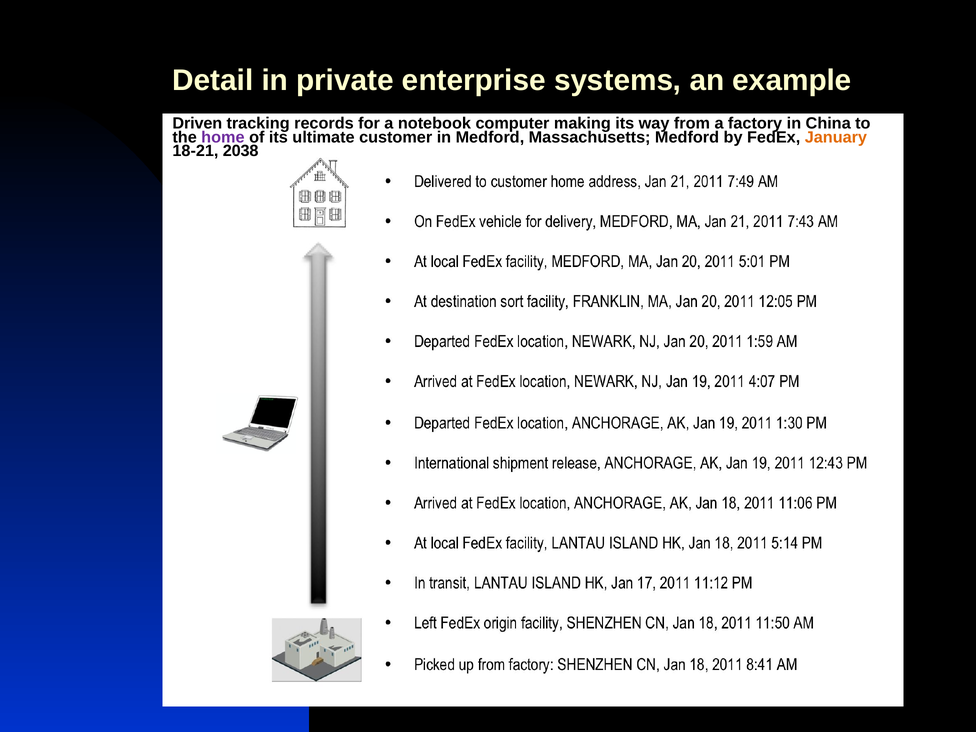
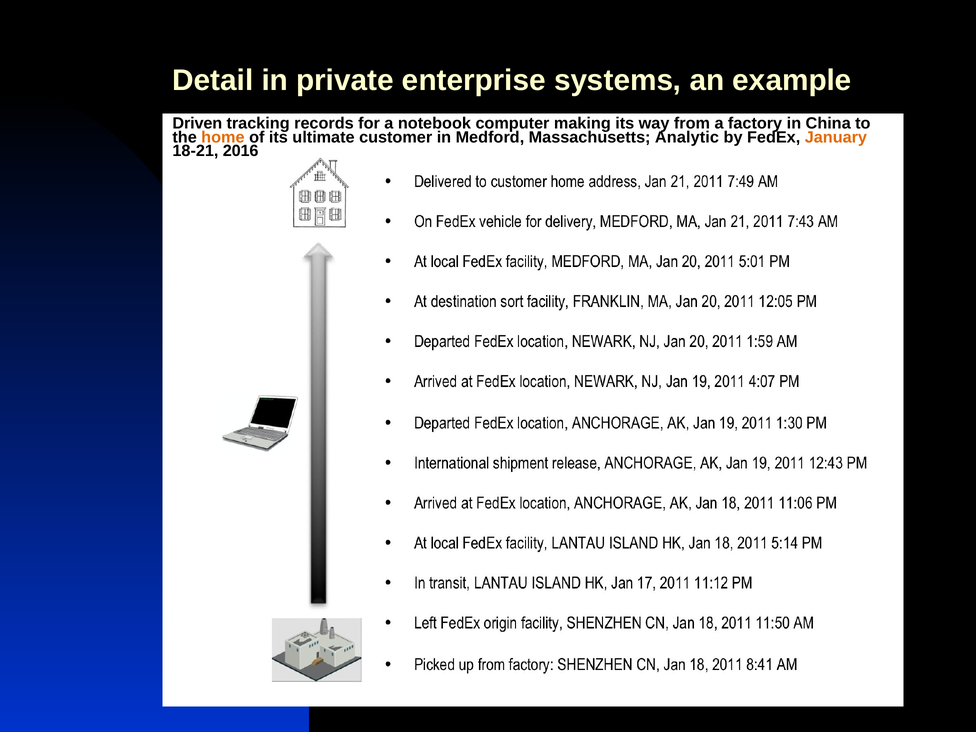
home colour: purple -> orange (223, 137)
Massachusetts Medford: Medford -> Analytic (687, 137)
2038: 2038 -> 2016 (241, 151)
